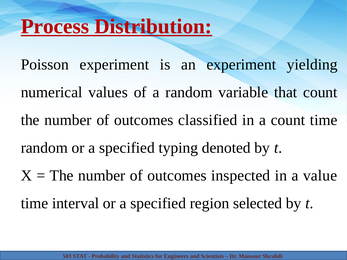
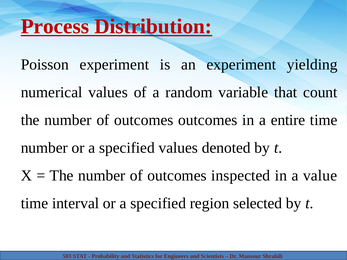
outcomes classified: classified -> outcomes (208, 120)
a count: count -> entire (288, 120)
random: random -> number (44, 148)
specified typing: typing -> values (178, 148)
